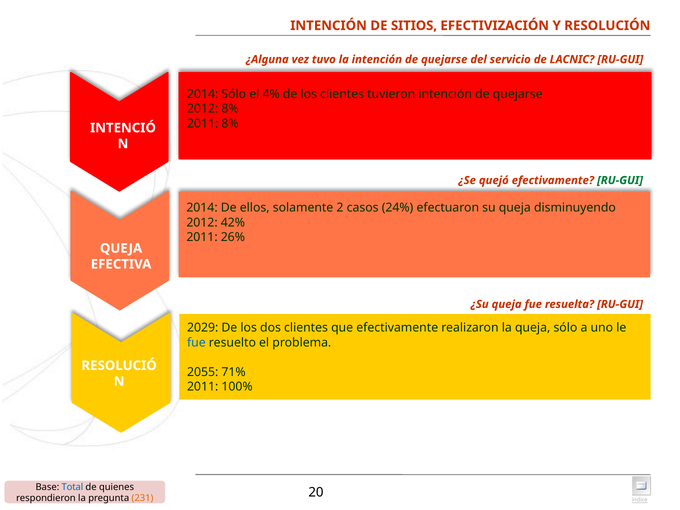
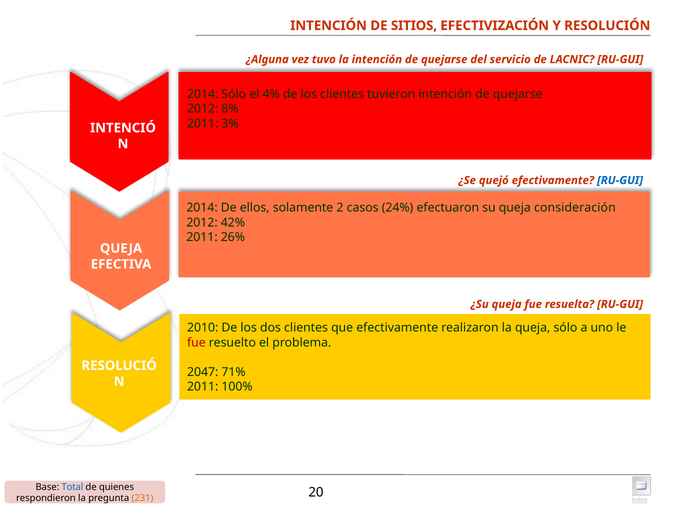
2011 8%: 8% -> 3% (230, 124)
RU-GUI colour: green -> blue (620, 180)
disminuyendo: disminuyendo -> consideración (575, 208)
2029: 2029 -> 2010 (203, 328)
fue colour: blue -> red (196, 343)
2055: 2055 -> 2047 (203, 372)
